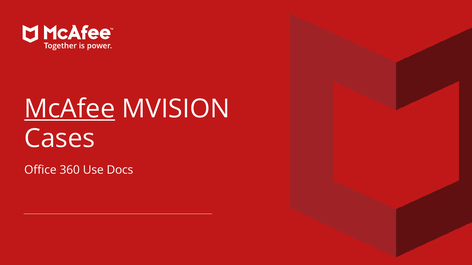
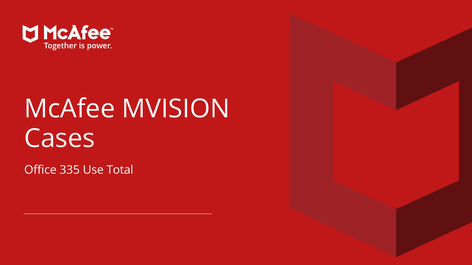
McAfee underline: present -> none (70, 109)
360: 360 -> 335 (70, 170)
Docs: Docs -> Total (120, 170)
